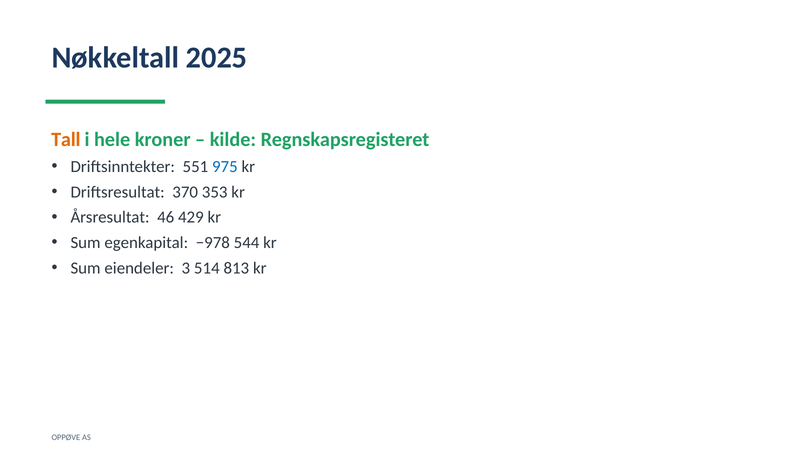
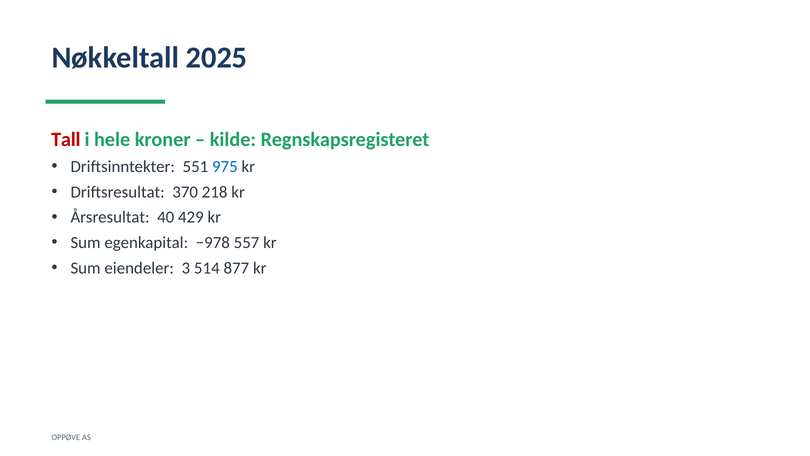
Tall colour: orange -> red (66, 139)
353: 353 -> 218 (215, 192)
46: 46 -> 40 (166, 217)
544: 544 -> 557 (247, 243)
813: 813 -> 877 (236, 268)
